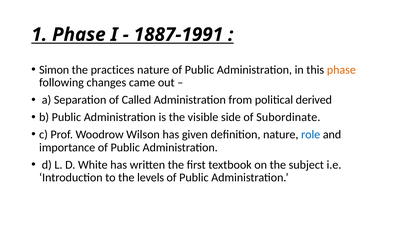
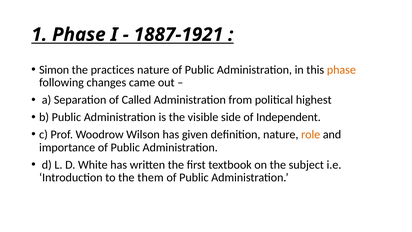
1887-1991: 1887-1991 -> 1887-1921 (178, 35)
derived: derived -> highest (314, 100)
Subordinate: Subordinate -> Independent (288, 117)
role colour: blue -> orange (311, 134)
levels: levels -> them (150, 178)
